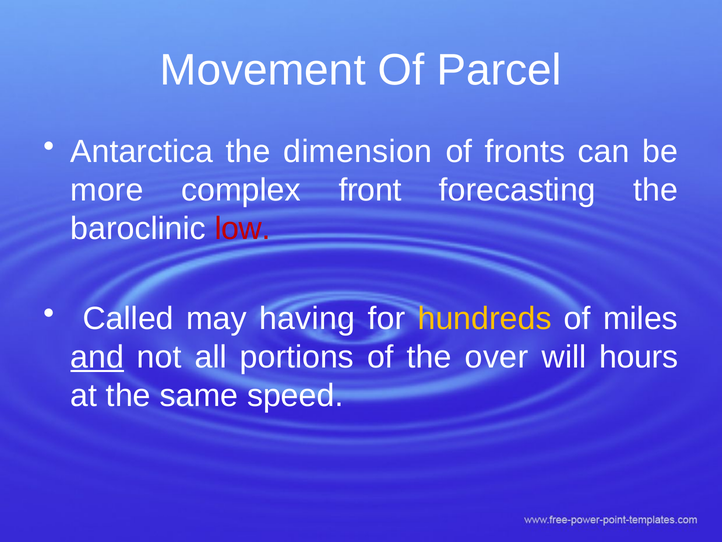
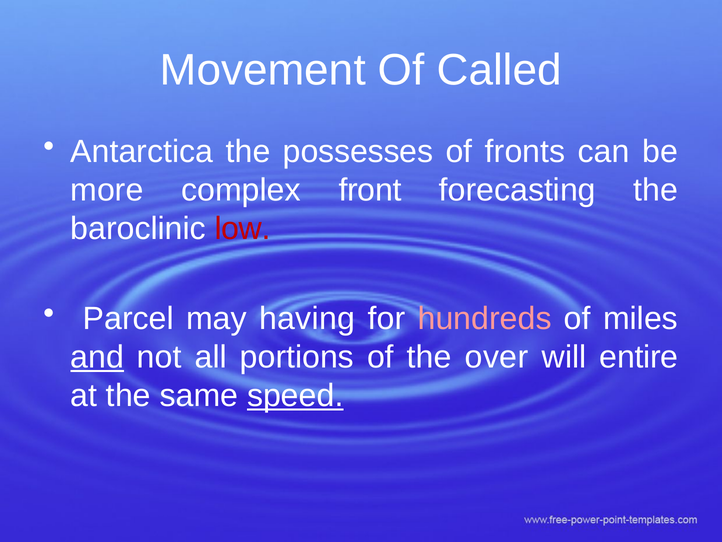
Parcel: Parcel -> Called (499, 70)
dimension: dimension -> possesses (358, 151)
Called: Called -> Parcel (128, 318)
hundreds colour: yellow -> pink (485, 318)
hours: hours -> entire (639, 357)
speed underline: none -> present (295, 395)
